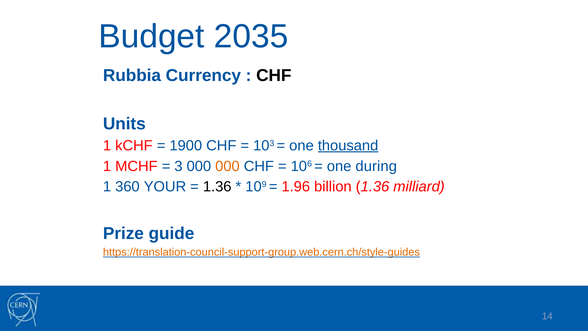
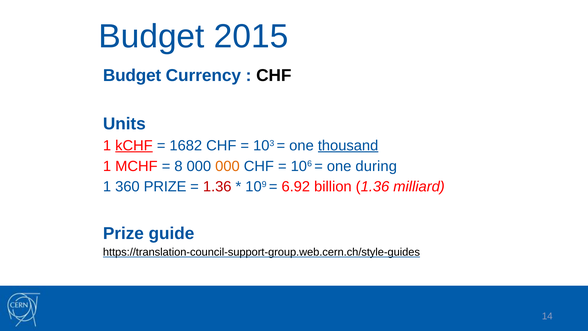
2035: 2035 -> 2015 (251, 37)
Rubbia: Rubbia -> Budget (132, 76)
kCHF underline: none -> present (134, 145)
1900: 1900 -> 1682 (186, 145)
3: 3 -> 8 (178, 166)
360 YOUR: YOUR -> PRIZE (165, 187)
1.36 colour: black -> red (217, 187)
1.96: 1.96 -> 6.92 (296, 187)
https://translation-council-support-group.web.cern.ch/style-guides colour: orange -> black (261, 252)
